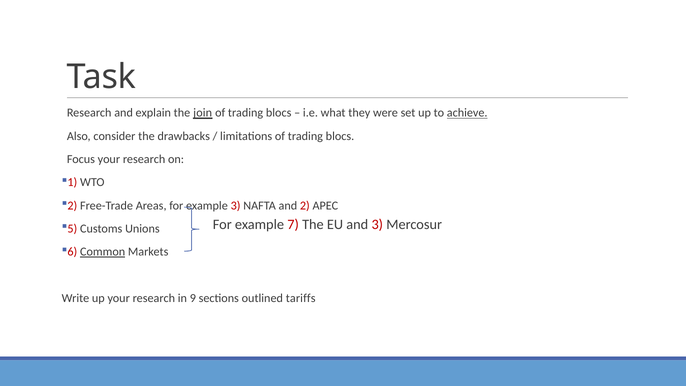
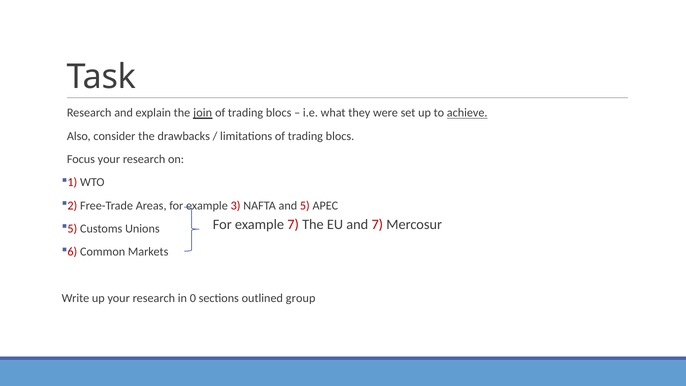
2: 2 -> 5 (305, 205)
and 3: 3 -> 7 (377, 225)
Common underline: present -> none (103, 252)
9: 9 -> 0 (193, 298)
tariffs: tariffs -> group (301, 298)
